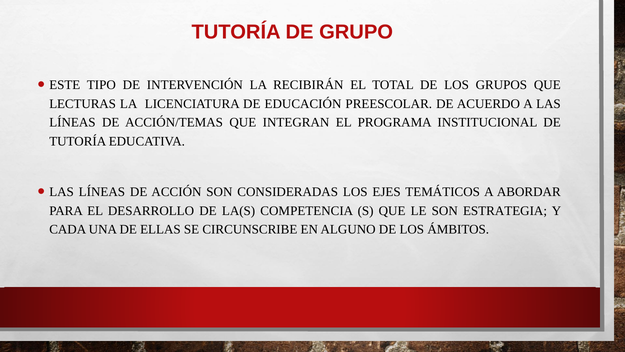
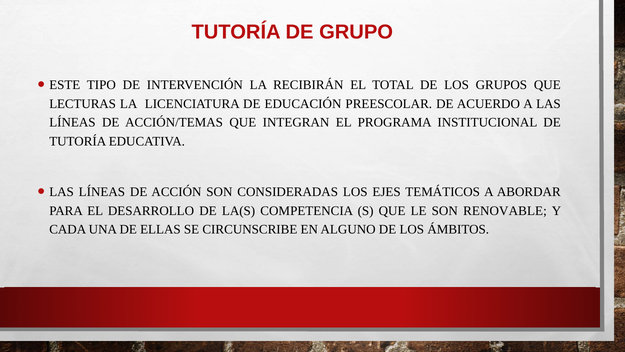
ESTRATEGIA: ESTRATEGIA -> RENOVABLE (505, 210)
